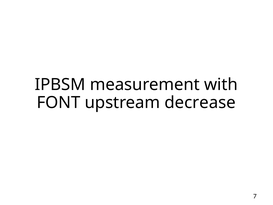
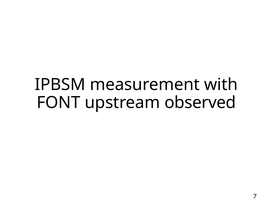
decrease: decrease -> observed (200, 103)
